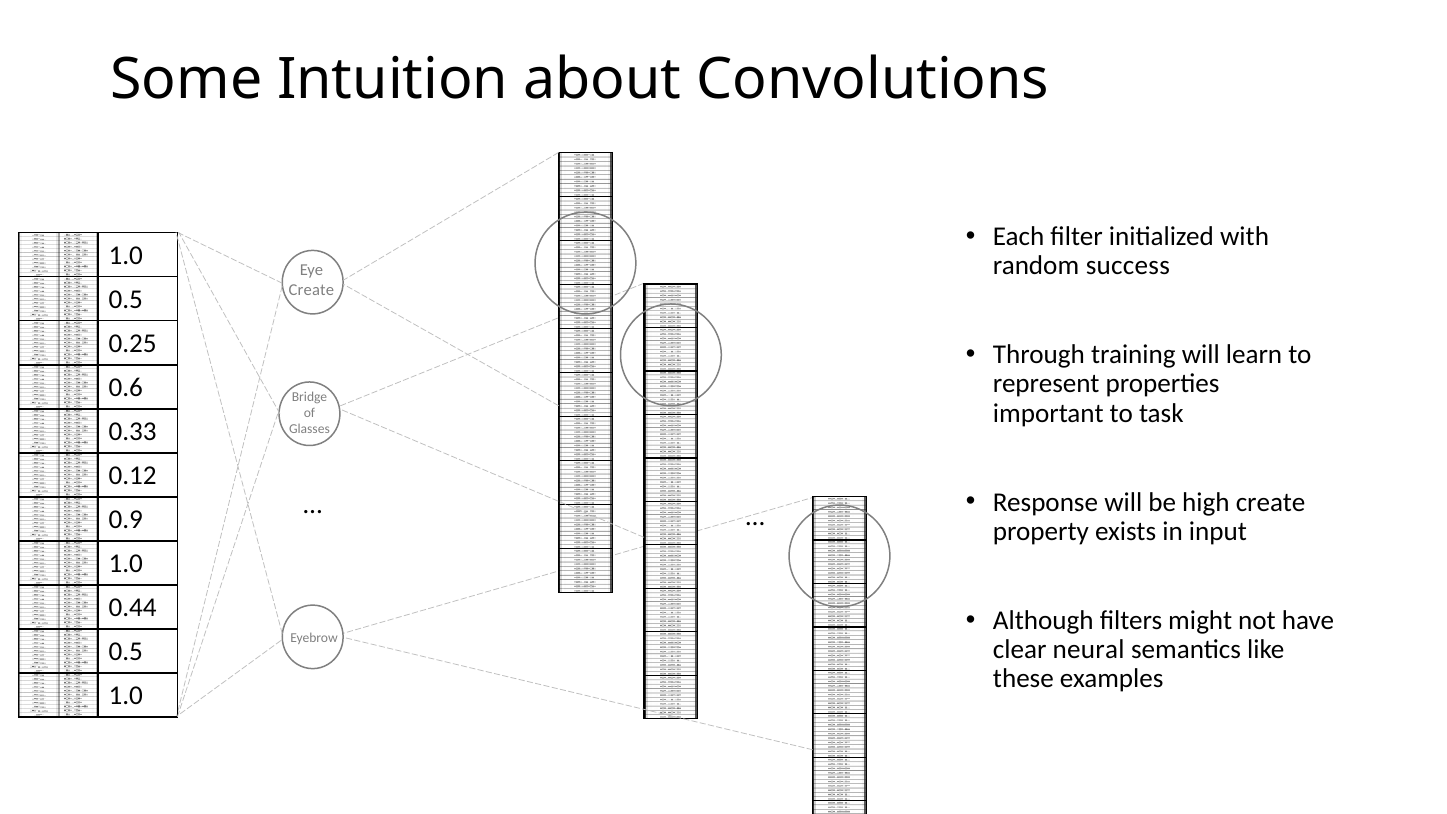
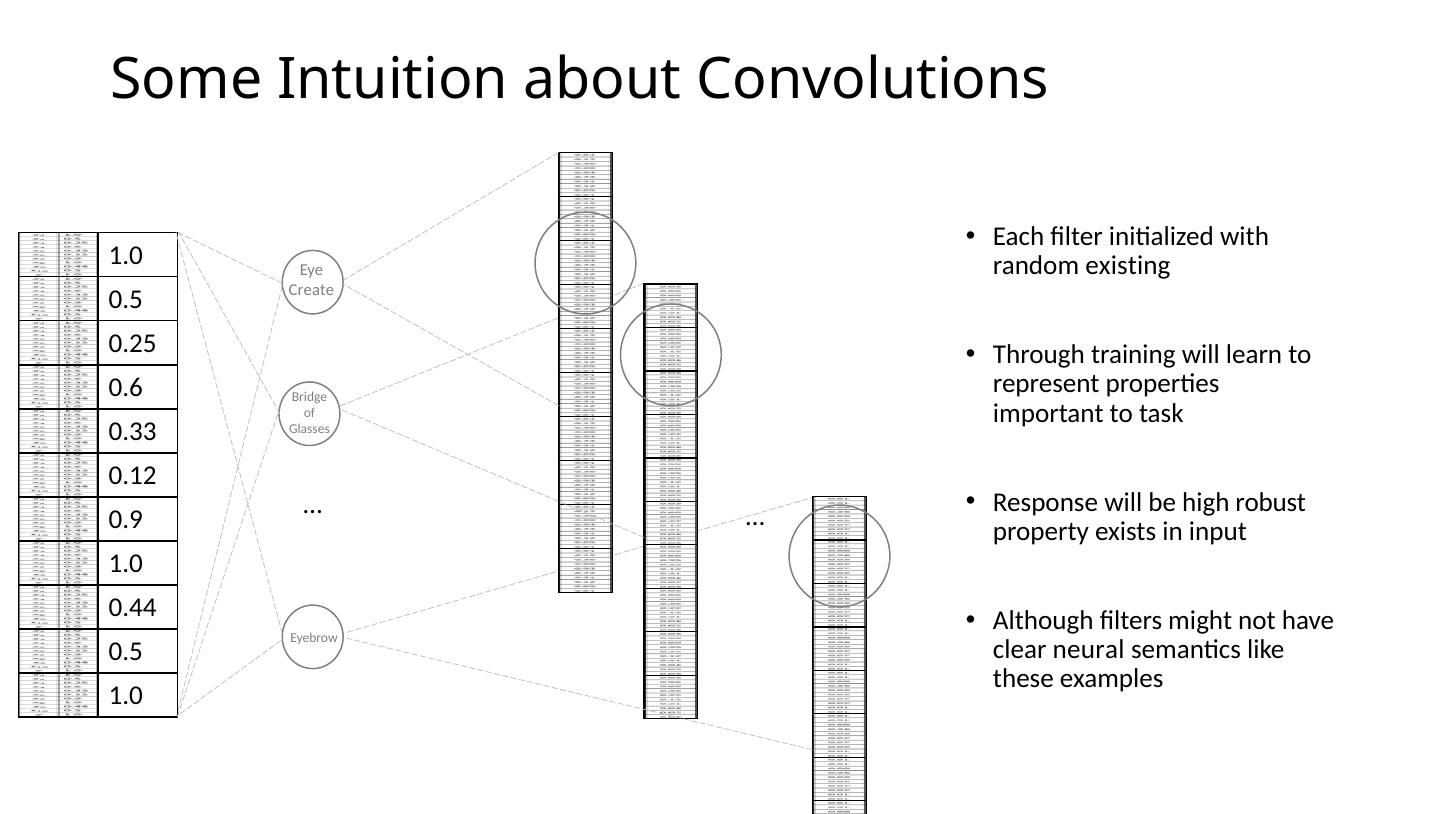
success: success -> existing (1128, 266)
high create: create -> robust (1271, 502)
